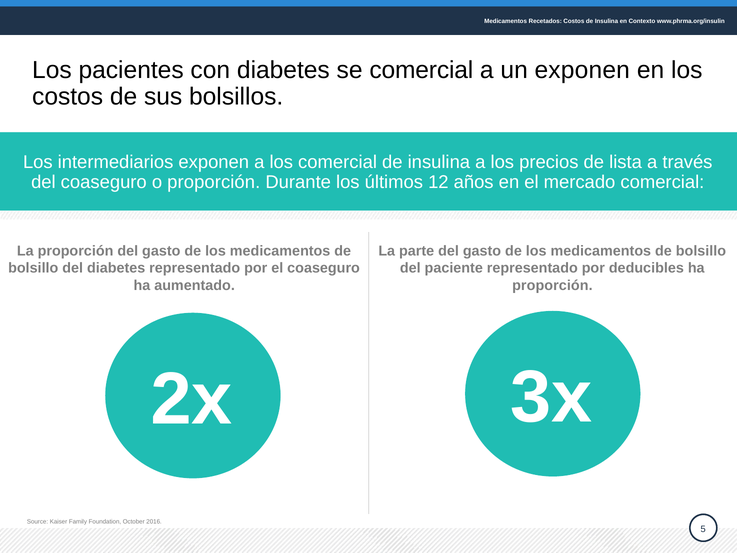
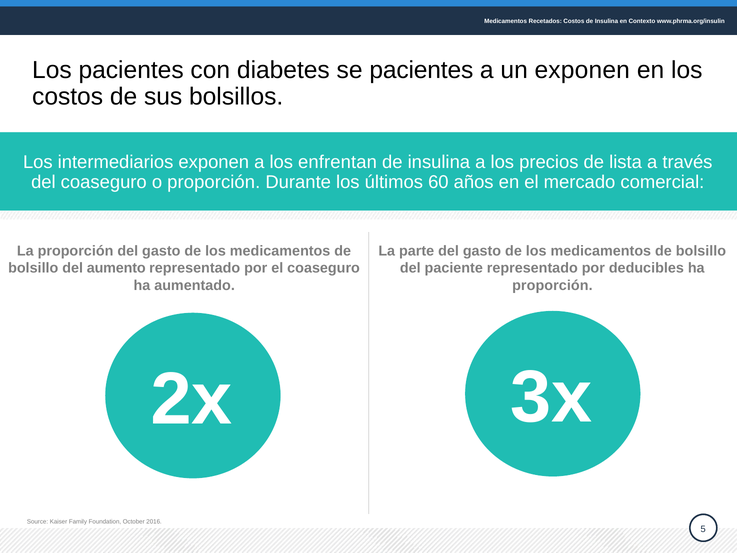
se comercial: comercial -> pacientes (421, 70)
los comercial: comercial -> enfrentan (337, 162)
12: 12 -> 60 (438, 182)
del diabetes: diabetes -> aumento (116, 268)
